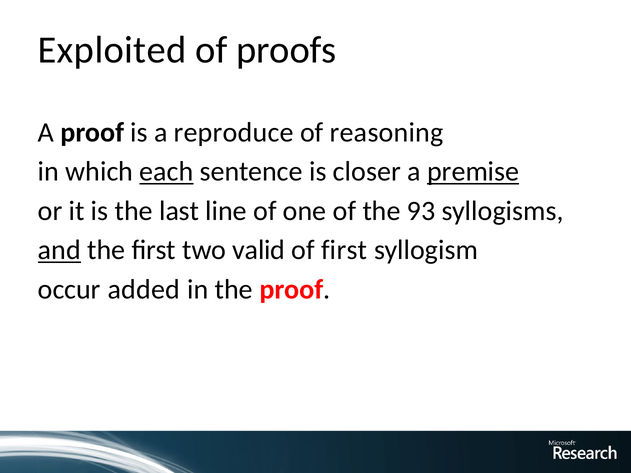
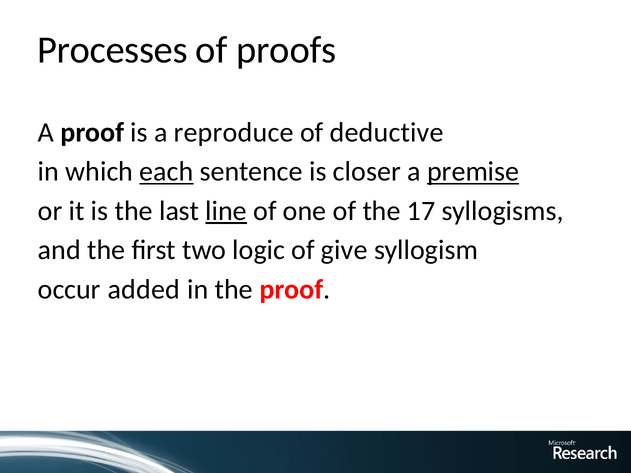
Exploited: Exploited -> Processes (112, 50)
reasoning: reasoning -> deductive (387, 132)
line underline: none -> present (226, 211)
93: 93 -> 17 (421, 211)
and underline: present -> none (59, 250)
valid: valid -> logic (259, 250)
of first: first -> give (344, 250)
